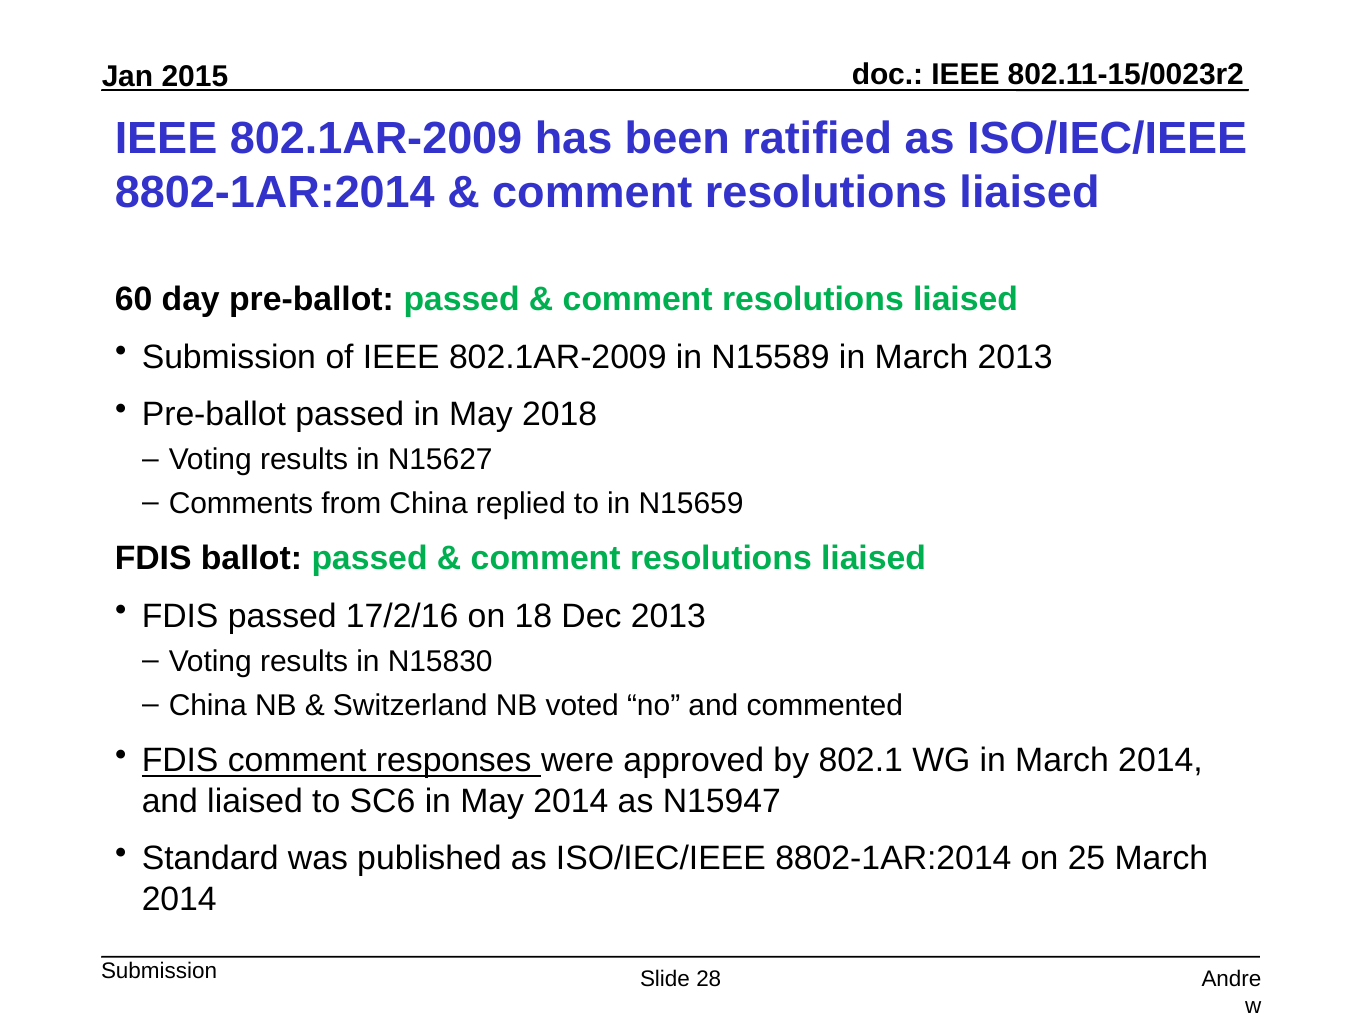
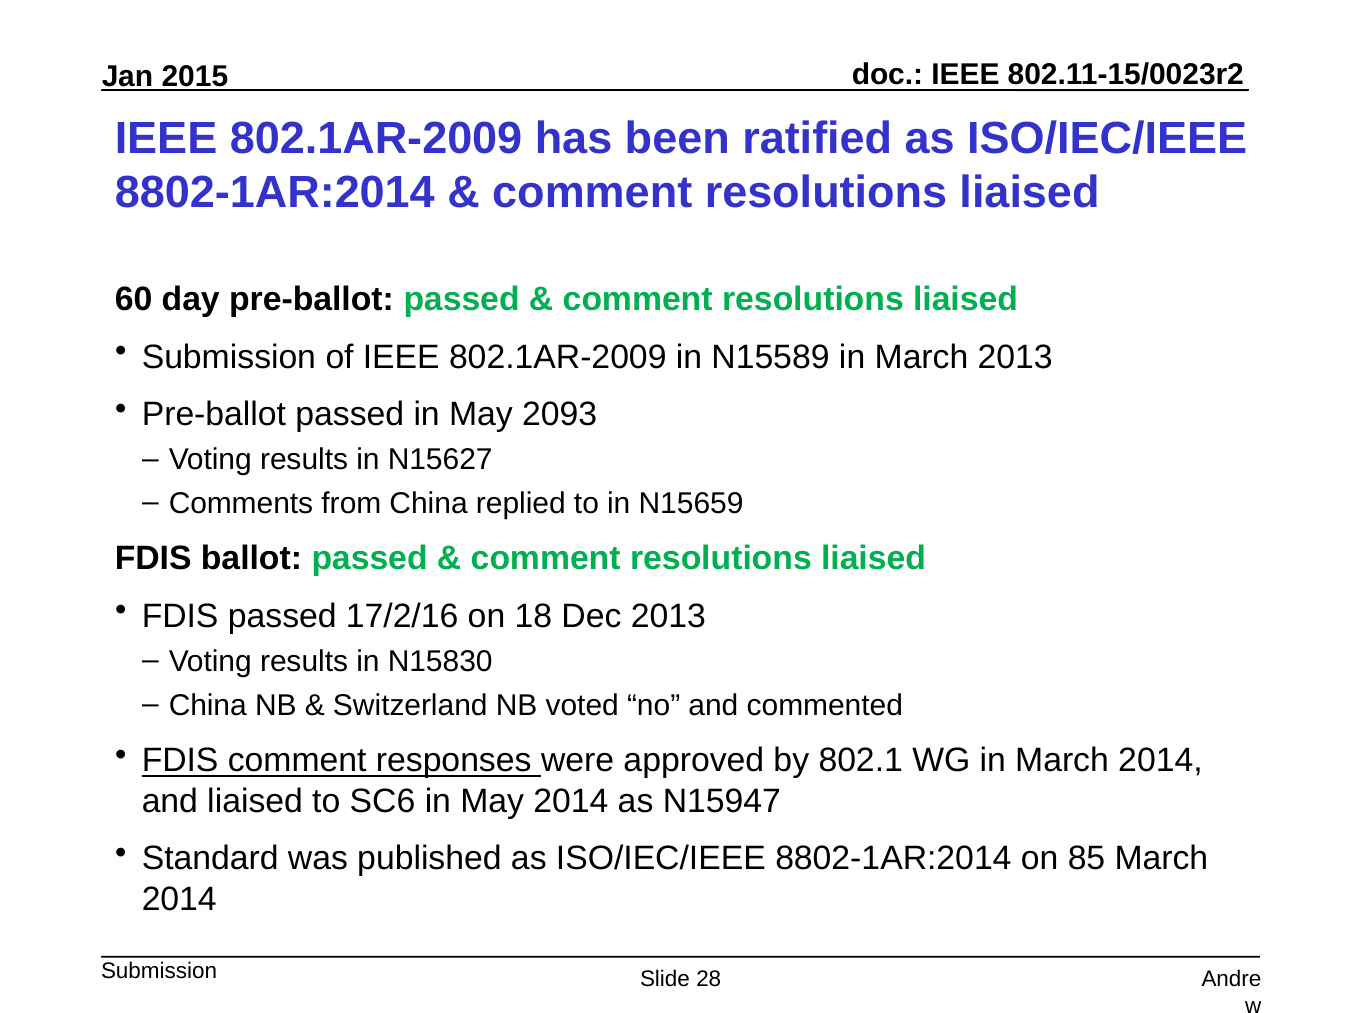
2018: 2018 -> 2093 (560, 414)
25: 25 -> 85 (1087, 858)
